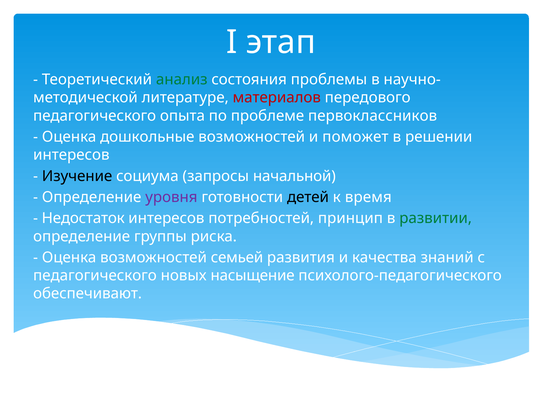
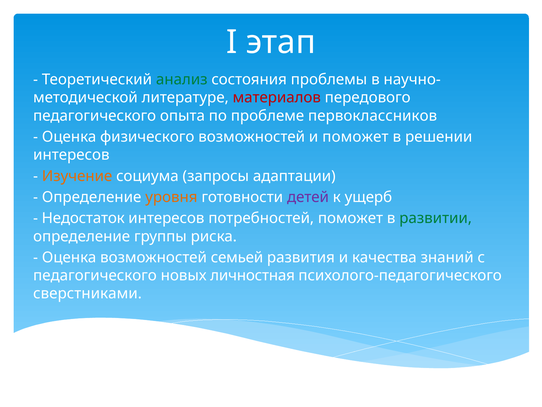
дошкольные: дошкольные -> физического (147, 137)
Изучение colour: black -> orange (77, 176)
начальной: начальной -> адаптации (294, 176)
уровня colour: purple -> orange (171, 197)
детей colour: black -> purple (308, 197)
время: время -> ущерб (368, 197)
потребностей принцип: принцип -> поможет (350, 218)
насыщение: насыщение -> личностная (253, 275)
обеспечивают: обеспечивают -> сверстниками (87, 293)
